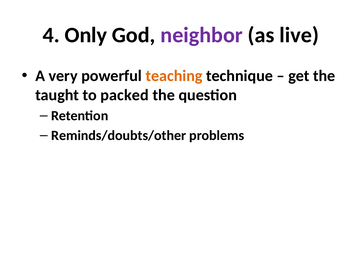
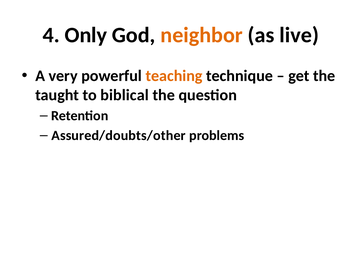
neighbor colour: purple -> orange (202, 35)
packed: packed -> biblical (125, 95)
Reminds/doubts/other: Reminds/doubts/other -> Assured/doubts/other (119, 136)
